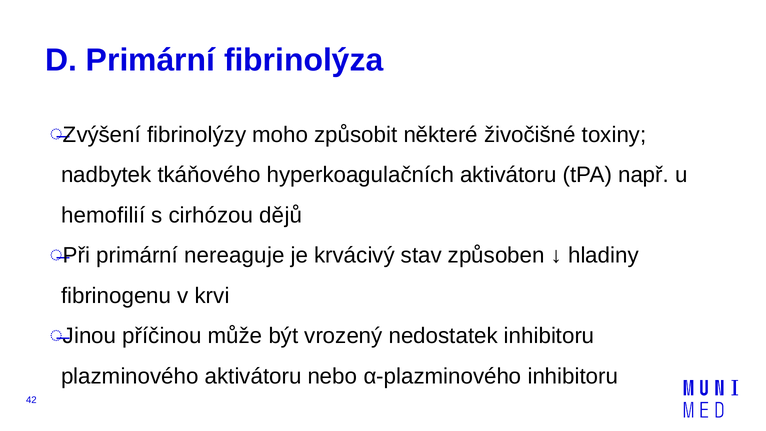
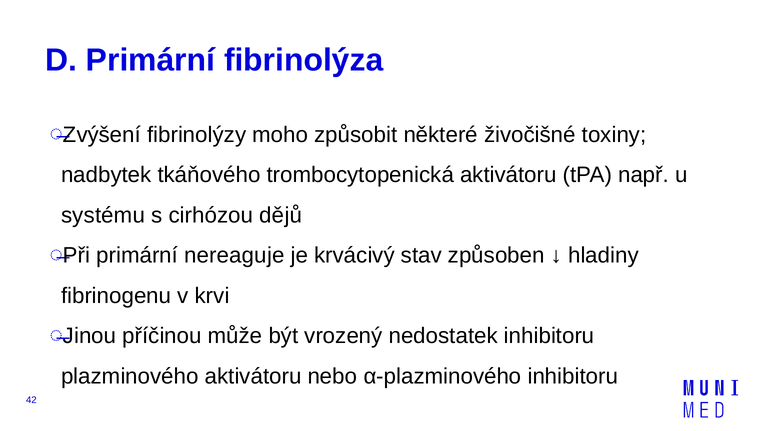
hyperkoagulačních: hyperkoagulačních -> trombocytopenická (360, 175)
hemofilií: hemofilií -> systému (103, 215)
